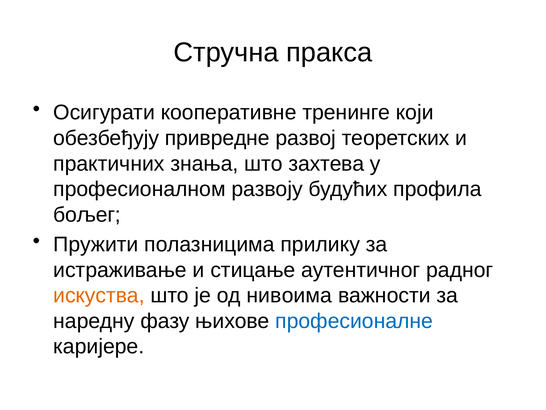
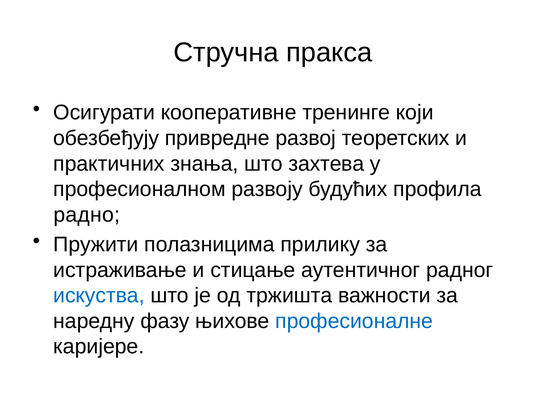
бољег: бољег -> радно (87, 214)
искуства colour: orange -> blue (99, 295)
нивоима: нивоима -> тржишта (289, 295)
